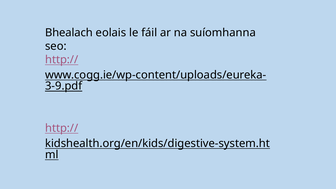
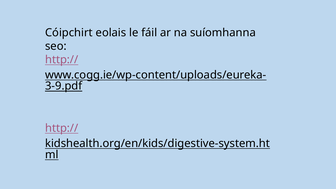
Bhealach: Bhealach -> Cóipchirt (69, 33)
